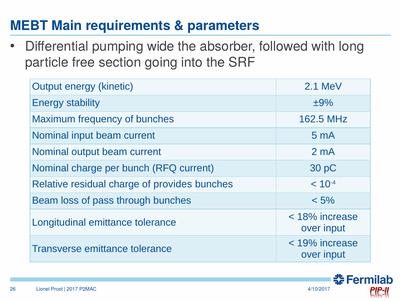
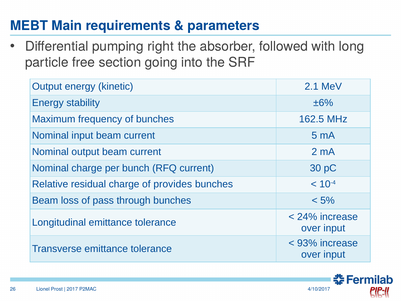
wide: wide -> right (161, 46)
±9%: ±9% -> ±6% (323, 103)
18%: 18% -> 24% (307, 217)
19%: 19% -> 93% (307, 243)
